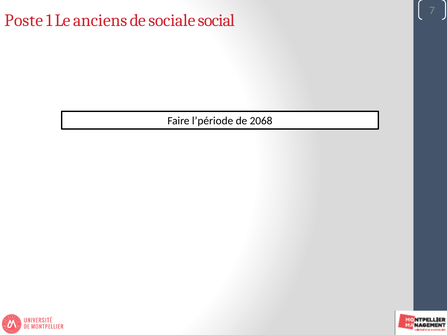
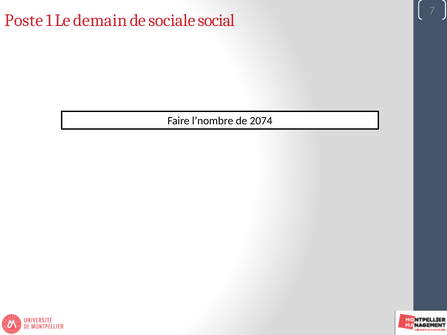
anciens: anciens -> demain (100, 20)
l’période: l’période -> l’nombre (213, 121)
2068: 2068 -> 2074 (261, 121)
